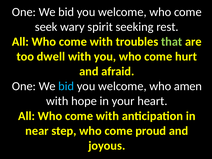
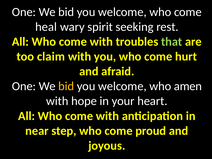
seek: seek -> heal (46, 27)
dwell: dwell -> claim (51, 57)
bid colour: light blue -> yellow (66, 86)
